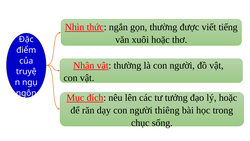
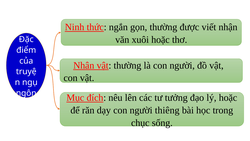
Nhìn: Nhìn -> Ninh (75, 27)
tiếng: tiếng -> nhận (228, 27)
